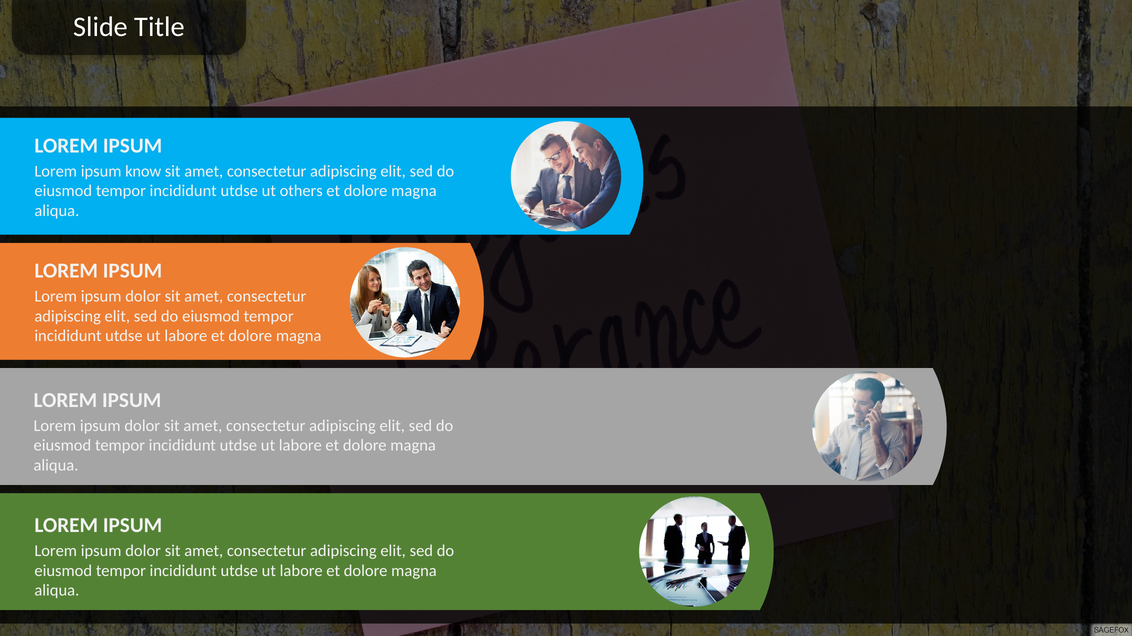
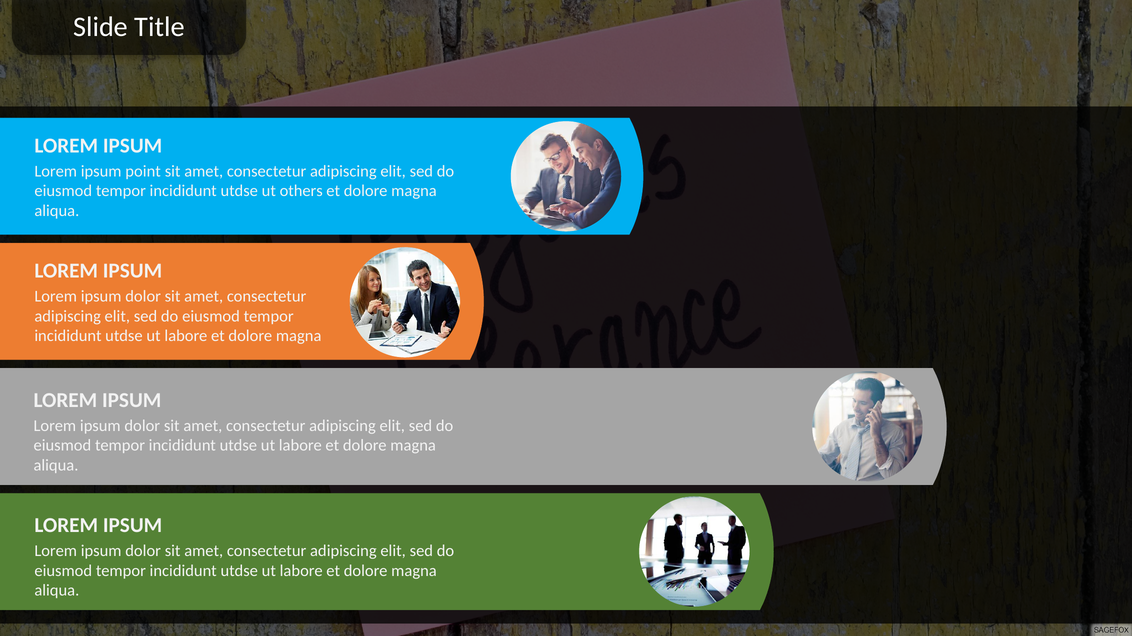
know: know -> point (143, 171)
